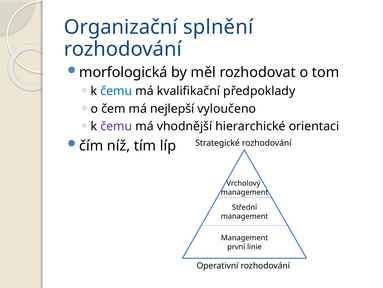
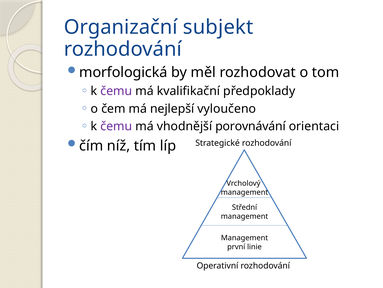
splnění: splnění -> subjekt (218, 27)
čemu colour: blue -> purple (116, 91)
hierarchické: hierarchické -> porovnávání (251, 126)
